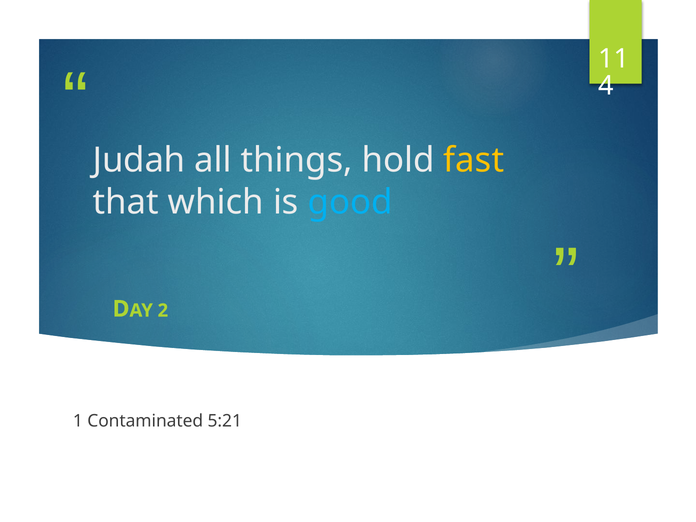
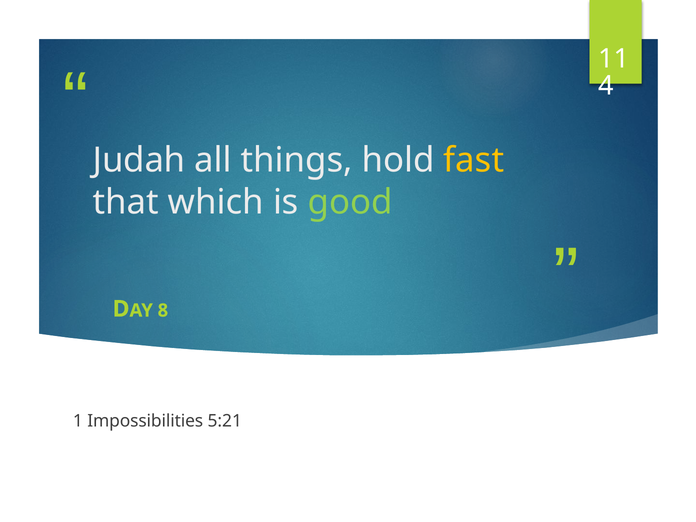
good colour: light blue -> light green (350, 202)
2: 2 -> 8 (163, 311)
Contaminated: Contaminated -> Impossibilities (145, 421)
